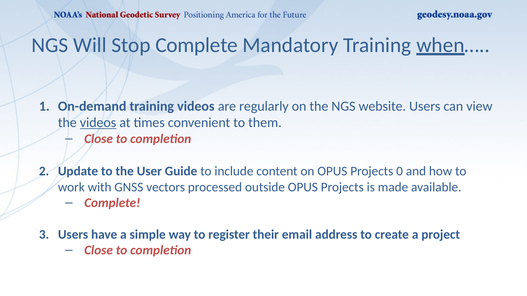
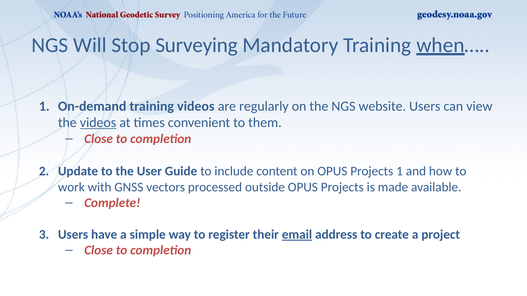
Stop Complete: Complete -> Surveying (197, 45)
Projects 0: 0 -> 1 (400, 172)
email underline: none -> present (297, 235)
